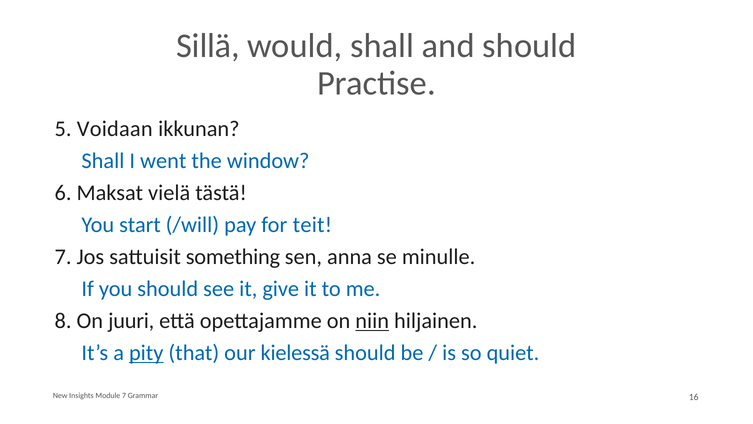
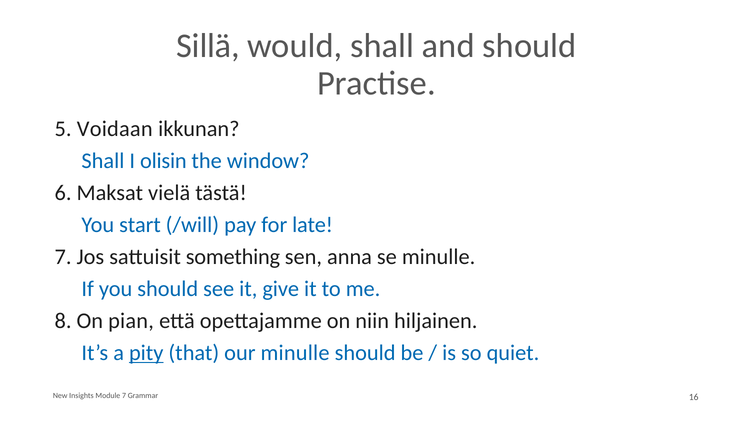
went: went -> olisin (163, 161)
teit: teit -> late (313, 225)
juuri: juuri -> pian (131, 321)
niin underline: present -> none (372, 321)
our kielessä: kielessä -> minulle (295, 353)
